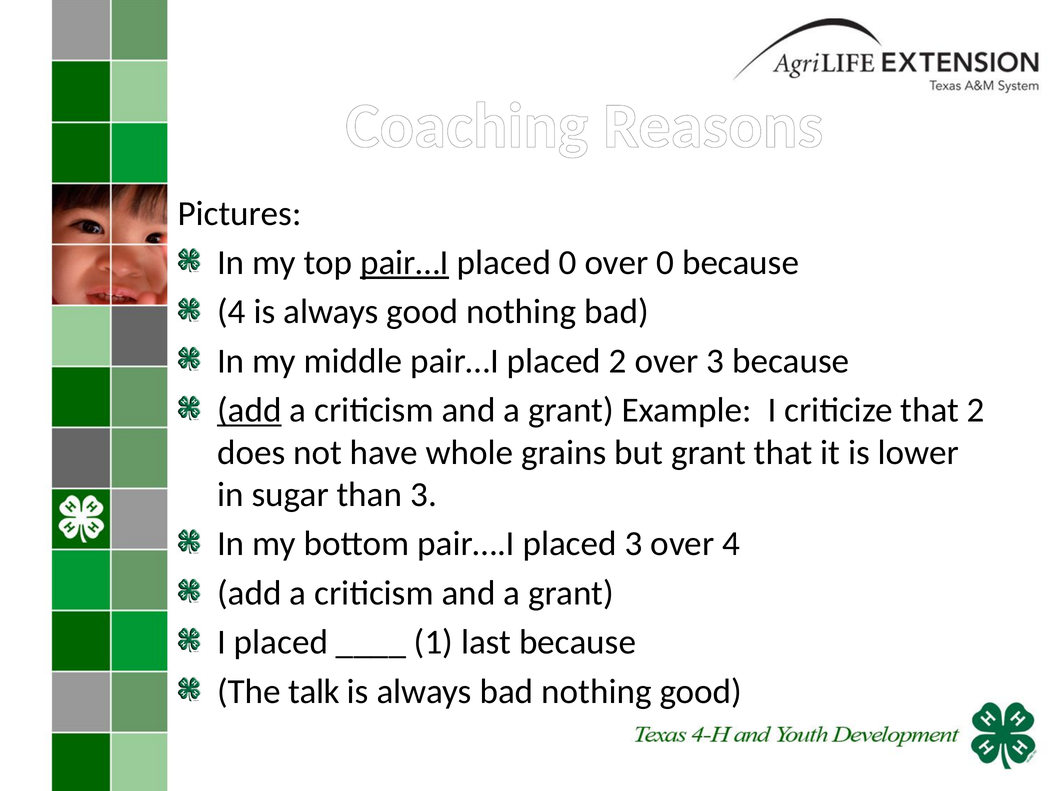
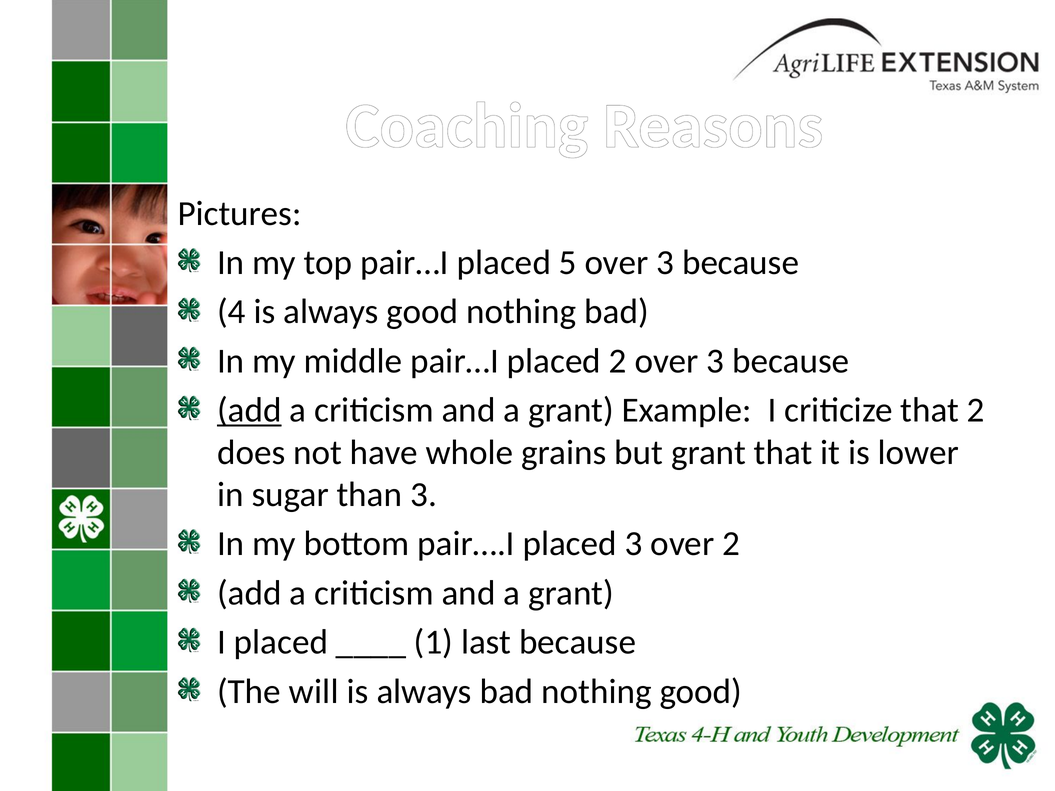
pair…I underline: present -> none (404, 263)
placed 0: 0 -> 5 (568, 263)
0: 0 -> 3 (665, 263)
over 4: 4 -> 2 (731, 544)
talk: talk -> will (314, 692)
